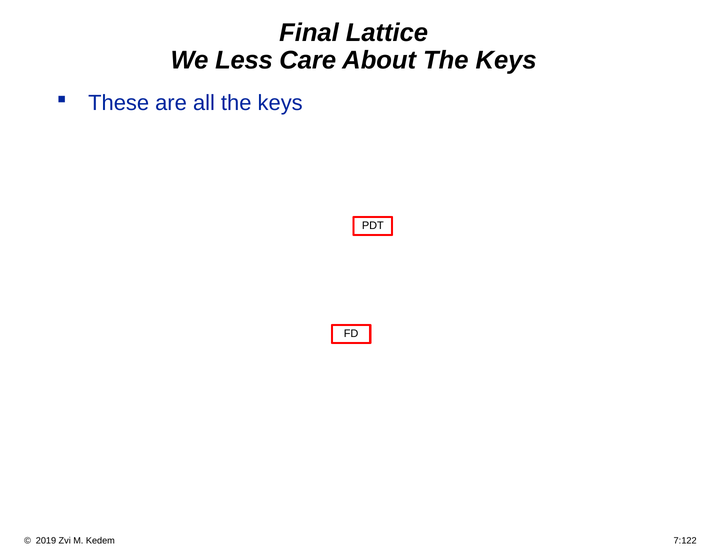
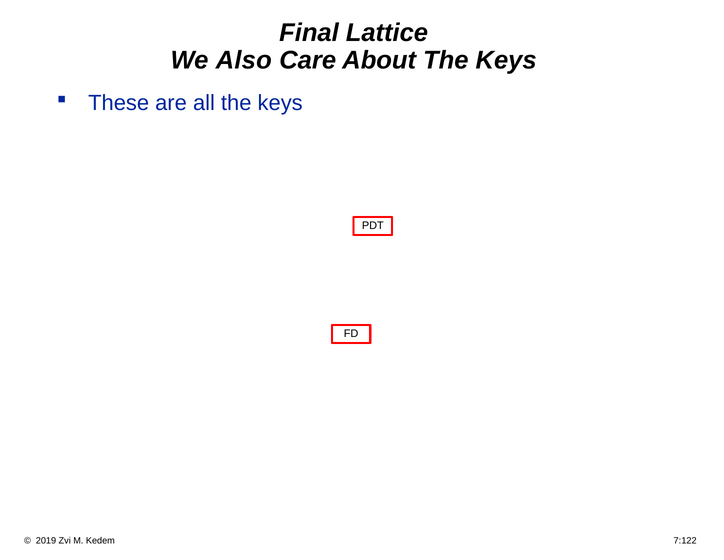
Less: Less -> Also (244, 60)
